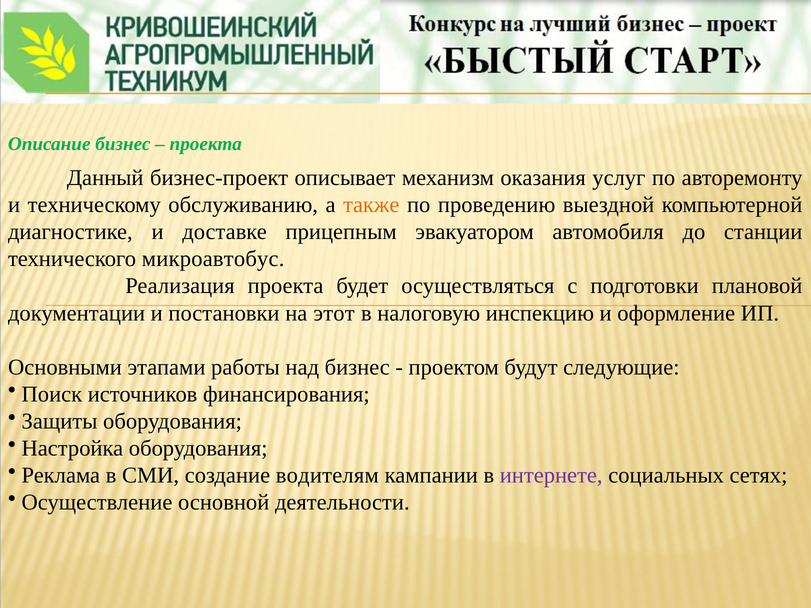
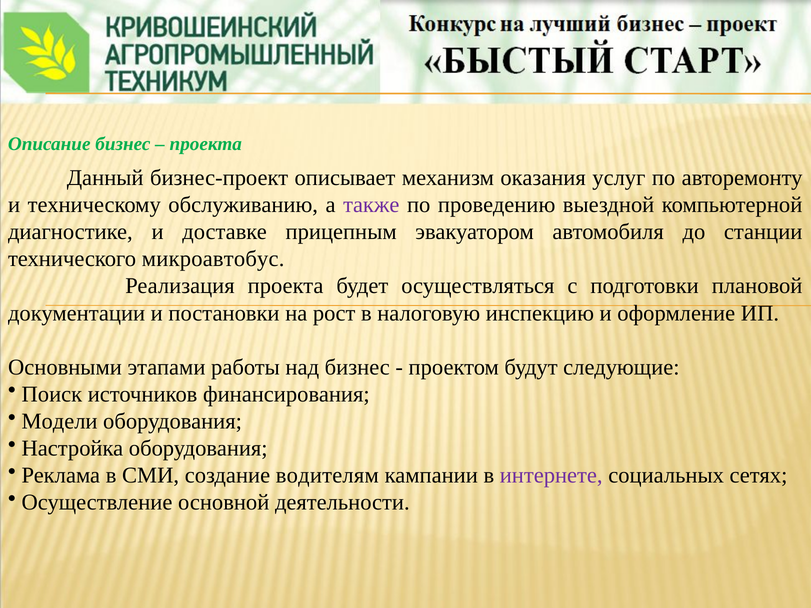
также colour: orange -> purple (371, 205)
этот: этот -> рост (334, 313)
Защиты: Защиты -> Модели (60, 421)
